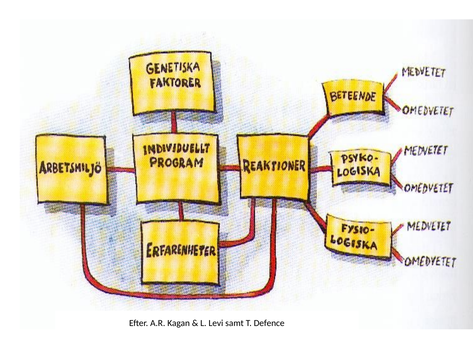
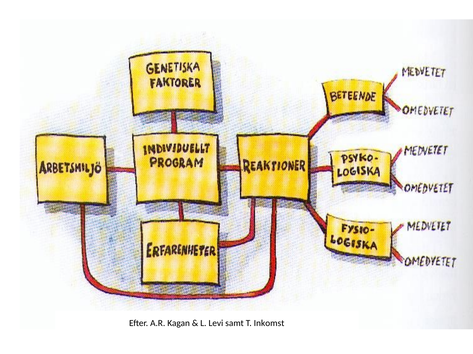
Defence: Defence -> Inkomst (269, 324)
